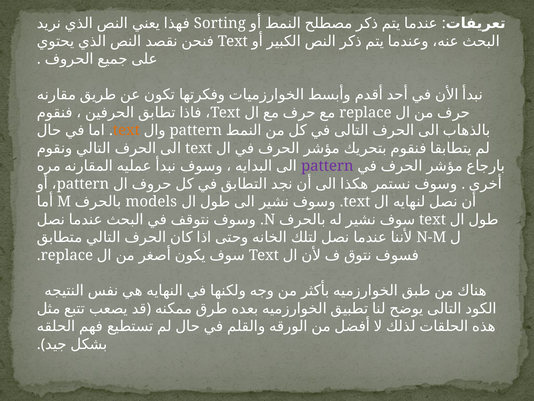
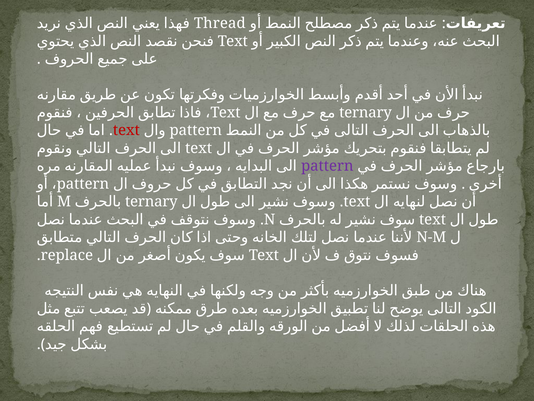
Sorting: Sorting -> Thread (220, 23)
replace: replace -> ternary (365, 112)
text colour: orange -> red (126, 130)
models: models -> ternary (151, 201)
